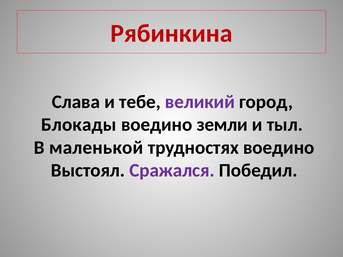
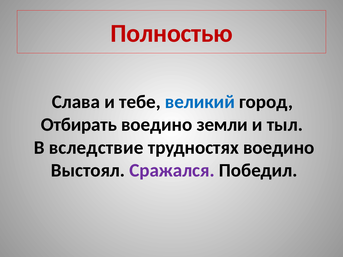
Рябинкина: Рябинкина -> Полностью (172, 34)
великий colour: purple -> blue (200, 102)
Блокады: Блокады -> Отбирать (79, 125)
маленькой: маленькой -> вследствие (96, 148)
